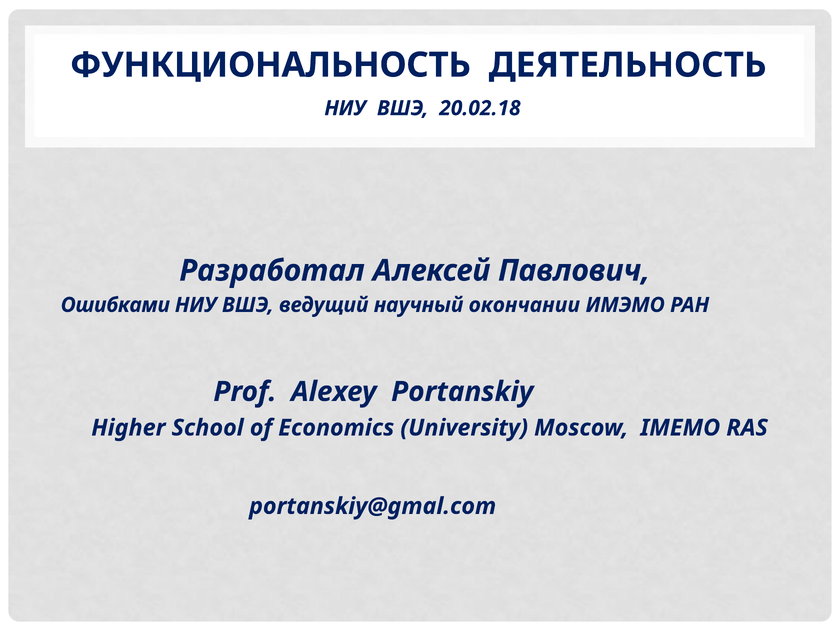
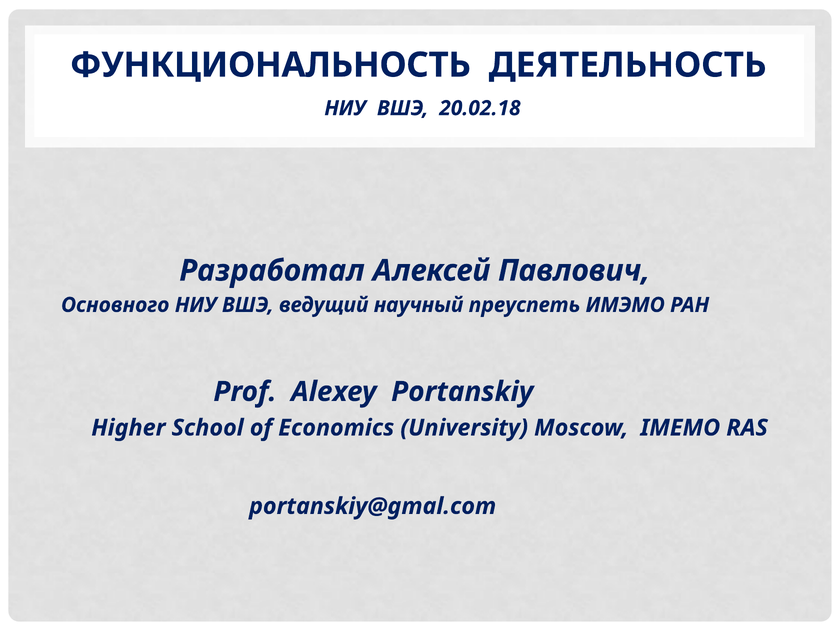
Ошибками: Ошибками -> Основного (115, 305)
окончании: окончании -> преуспеть (524, 305)
